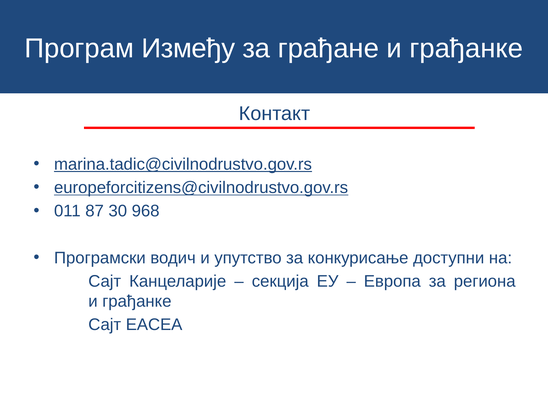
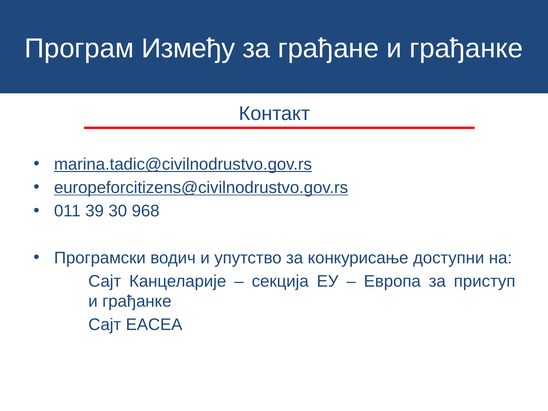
87: 87 -> 39 (95, 211)
региона: региона -> приступ (485, 281)
